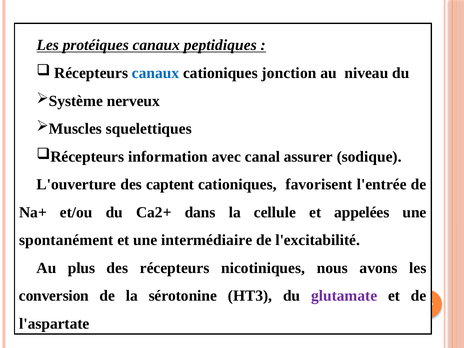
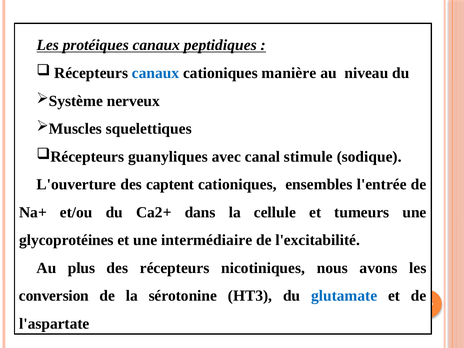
jonction: jonction -> manière (289, 73)
information: information -> guanyliques (168, 157)
assurer: assurer -> stimule (308, 157)
favorisent: favorisent -> ensembles (319, 184)
appelées: appelées -> tumeurs (362, 212)
spontanément: spontanément -> glycoprotéines (66, 240)
glutamate colour: purple -> blue (344, 296)
